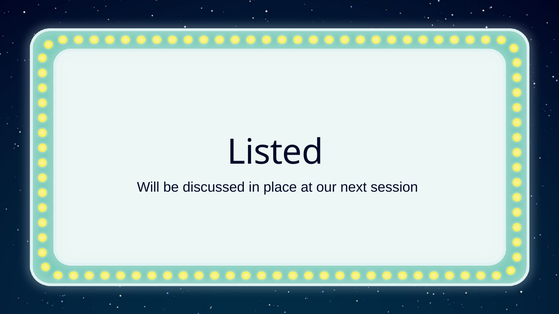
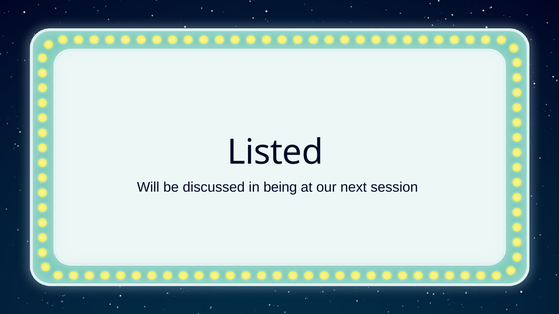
place: place -> being (280, 187)
